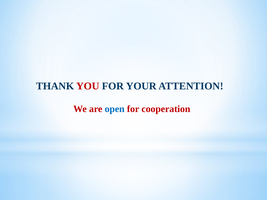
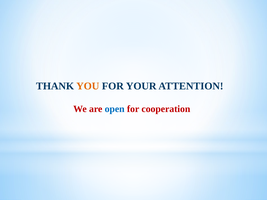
YOU colour: red -> orange (88, 86)
